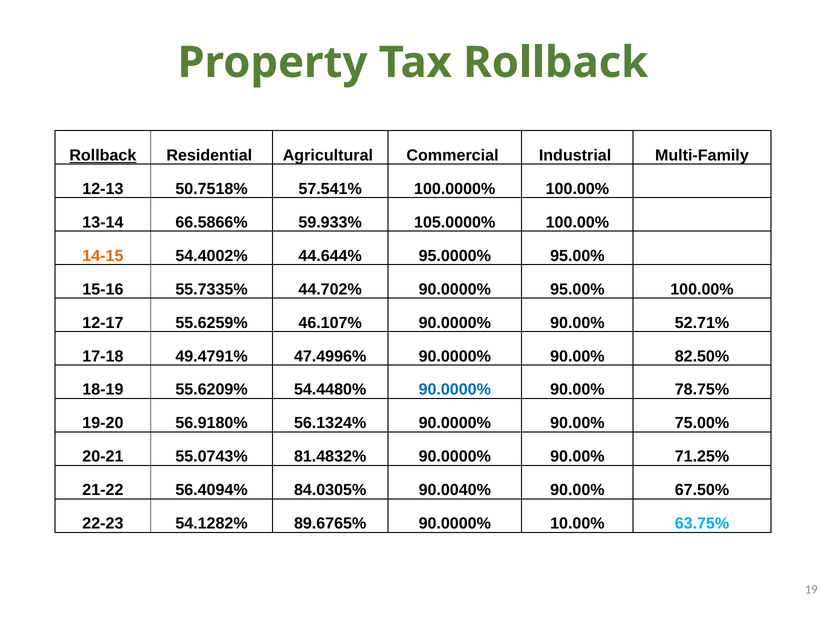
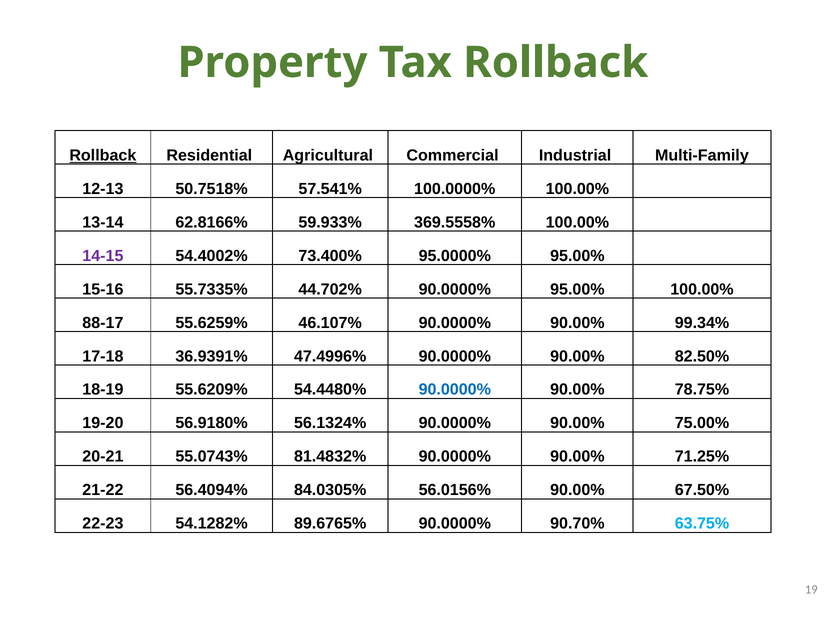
66.5866%: 66.5866% -> 62.8166% (212, 223)
105.0000%: 105.0000% -> 369.5558% (455, 223)
14-15 colour: orange -> purple (103, 256)
44.644%: 44.644% -> 73.400% (330, 256)
12-17: 12-17 -> 88-17 (103, 323)
52.71%: 52.71% -> 99.34% (702, 323)
49.4791%: 49.4791% -> 36.9391% (212, 357)
90.0040%: 90.0040% -> 56.0156% (455, 490)
10.00%: 10.00% -> 90.70% (577, 524)
